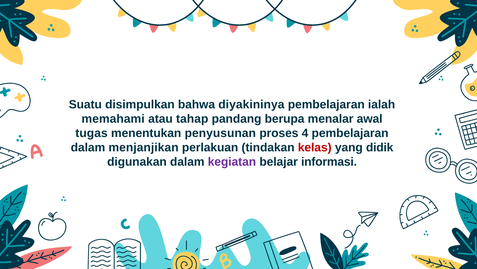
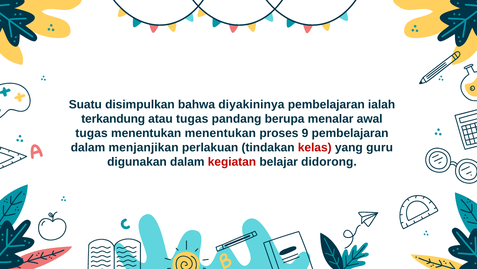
memahami: memahami -> terkandung (113, 118)
atau tahap: tahap -> tugas (192, 118)
menentukan penyusunan: penyusunan -> menentukan (220, 133)
4: 4 -> 9 (305, 133)
didik: didik -> guru (380, 147)
kegiatan colour: purple -> red (232, 161)
informasi: informasi -> didorong (329, 161)
